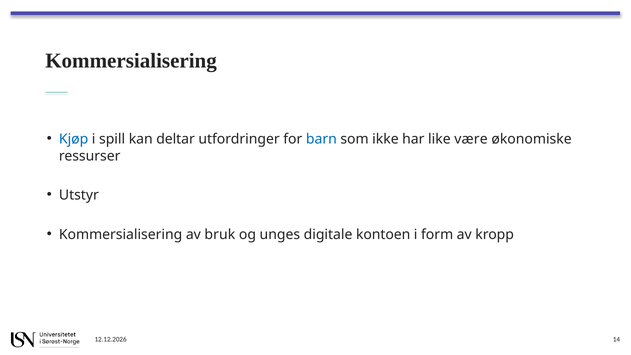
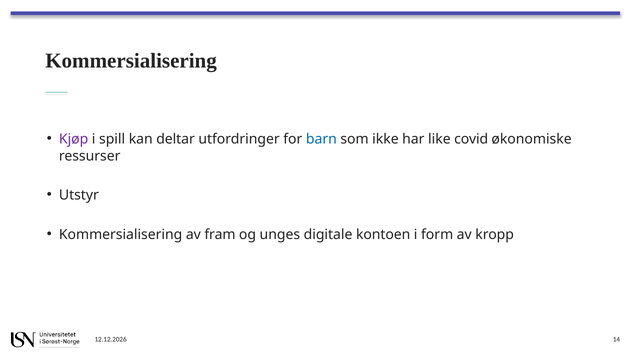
Kjøp colour: blue -> purple (74, 139)
være: være -> covid (471, 139)
bruk: bruk -> fram (220, 234)
